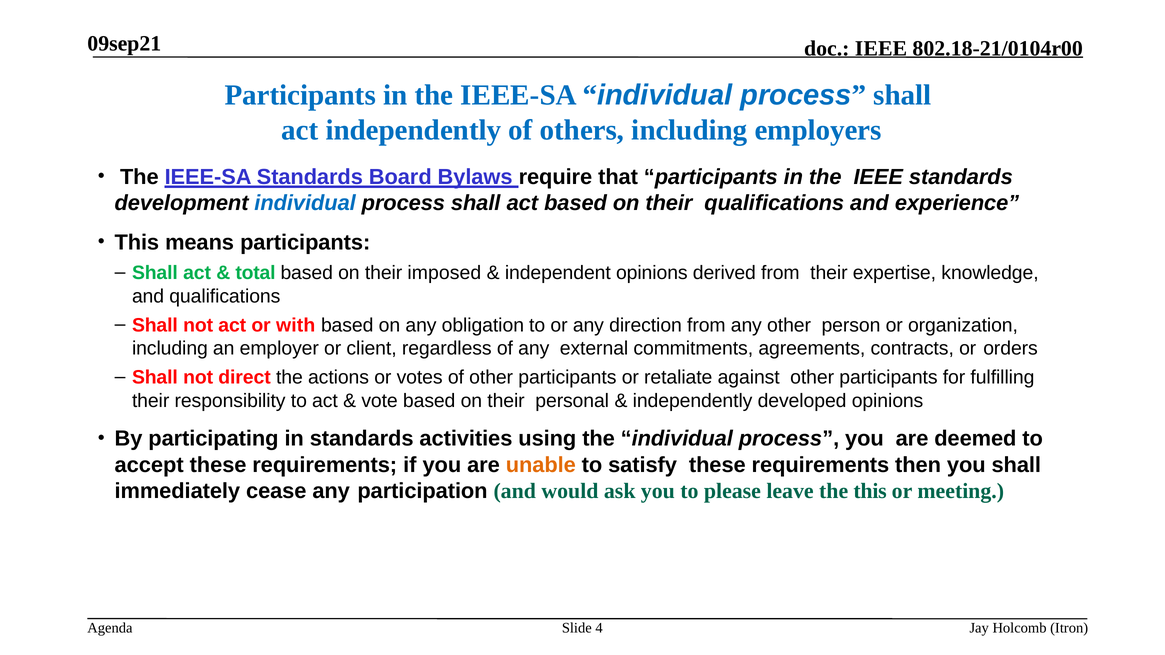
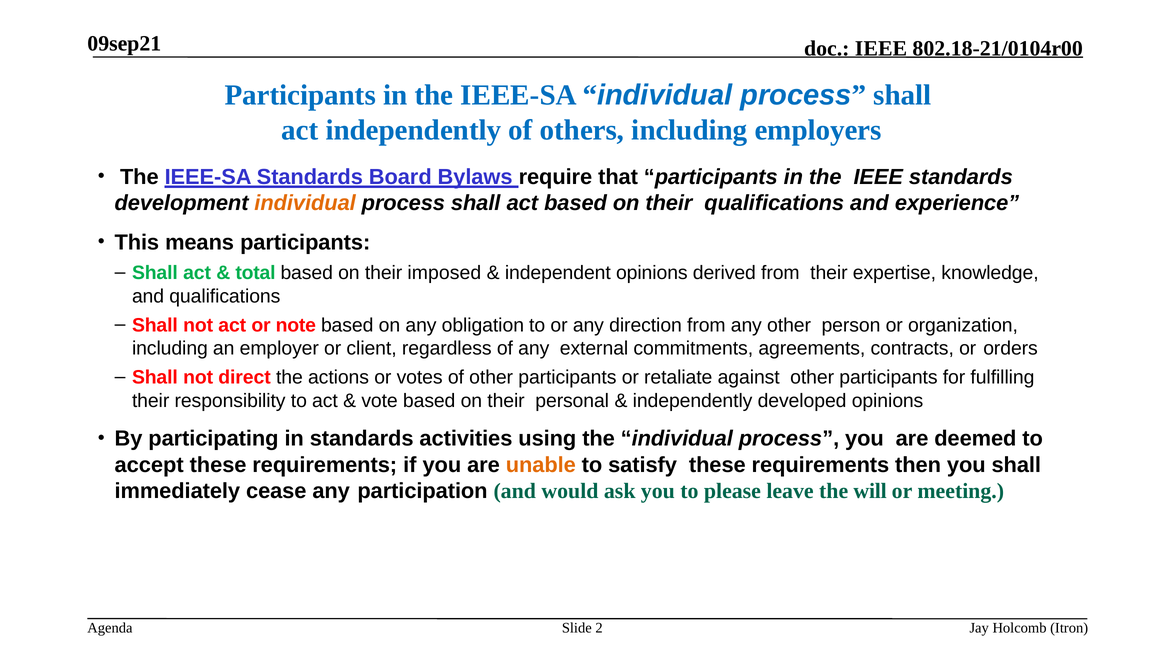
individual colour: blue -> orange (305, 203)
with: with -> note (296, 325)
the this: this -> will (870, 491)
4: 4 -> 2 (599, 628)
